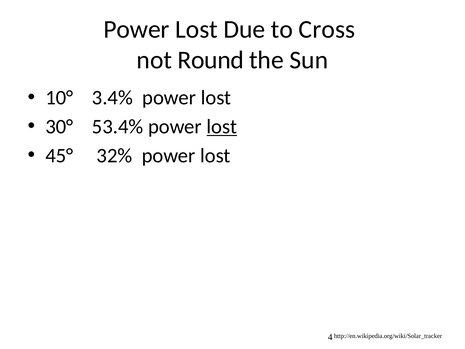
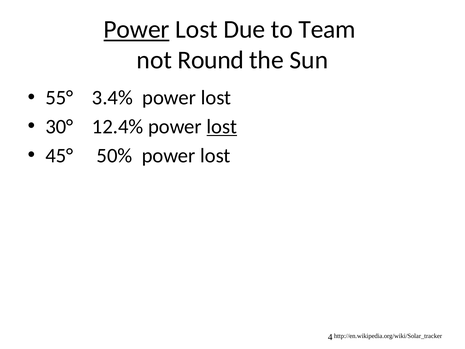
Power underline: none -> present (137, 29)
Cross: Cross -> Team (327, 29)
10°: 10° -> 55° (59, 98)
53.4%: 53.4% -> 12.4% (118, 126)
32%: 32% -> 50% (114, 155)
